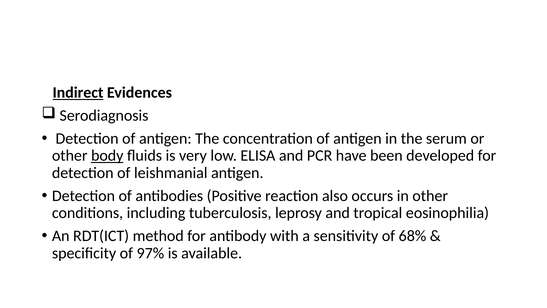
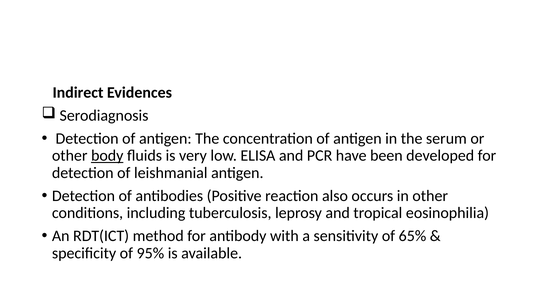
Indirect underline: present -> none (78, 92)
68%: 68% -> 65% (412, 236)
97%: 97% -> 95% (150, 253)
